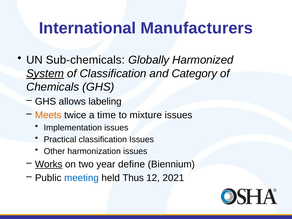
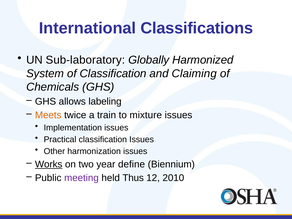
Manufacturers: Manufacturers -> Classifications (197, 28)
Sub-chemicals: Sub-chemicals -> Sub-laboratory (85, 60)
System underline: present -> none (45, 74)
Category: Category -> Claiming (194, 74)
time: time -> train (107, 115)
meeting colour: blue -> purple (81, 178)
2021: 2021 -> 2010 (173, 178)
